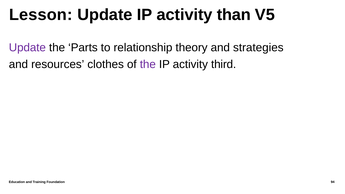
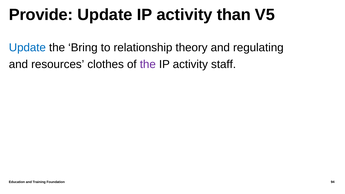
Lesson: Lesson -> Provide (41, 15)
Update colour: purple -> blue (27, 48)
Parts: Parts -> Bring (83, 48)
strategies: strategies -> regulating (258, 48)
third: third -> staff (224, 64)
